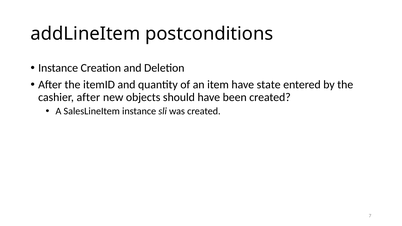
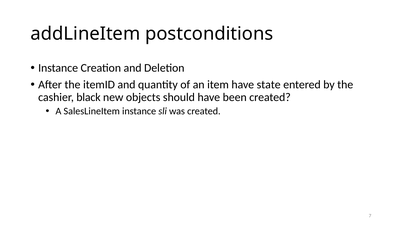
cashier after: after -> black (88, 97)
